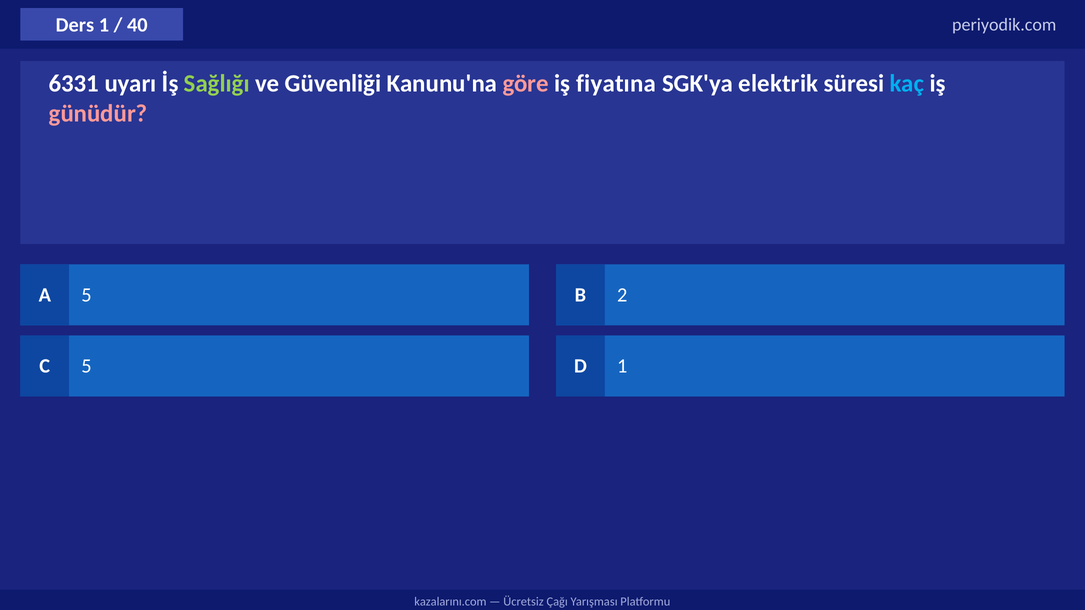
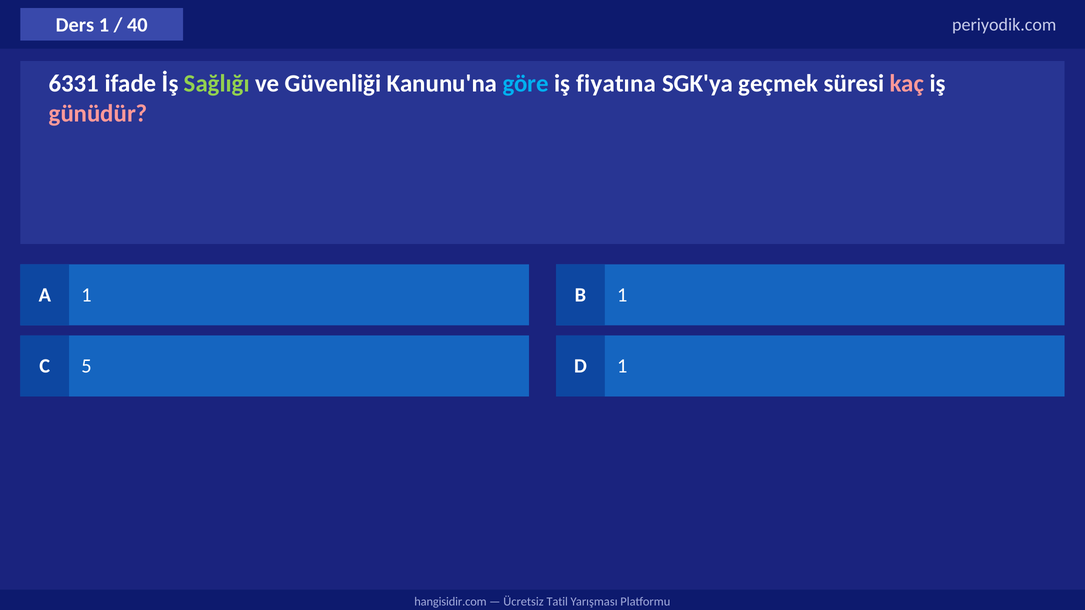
uyarı: uyarı -> ifade (130, 84)
göre colour: pink -> light blue (526, 84)
elektrik: elektrik -> geçmek (778, 84)
kaç colour: light blue -> pink (907, 84)
A 5: 5 -> 1 (86, 295)
B 2: 2 -> 1 (622, 295)
kazalarını.com: kazalarını.com -> hangisidir.com (450, 602)
Çağı: Çağı -> Tatil (557, 602)
